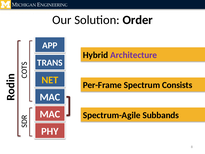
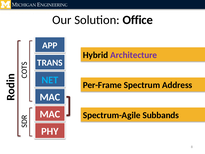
Order: Order -> Office (138, 20)
NET colour: yellow -> light blue (50, 80)
Consists: Consists -> Address (177, 85)
